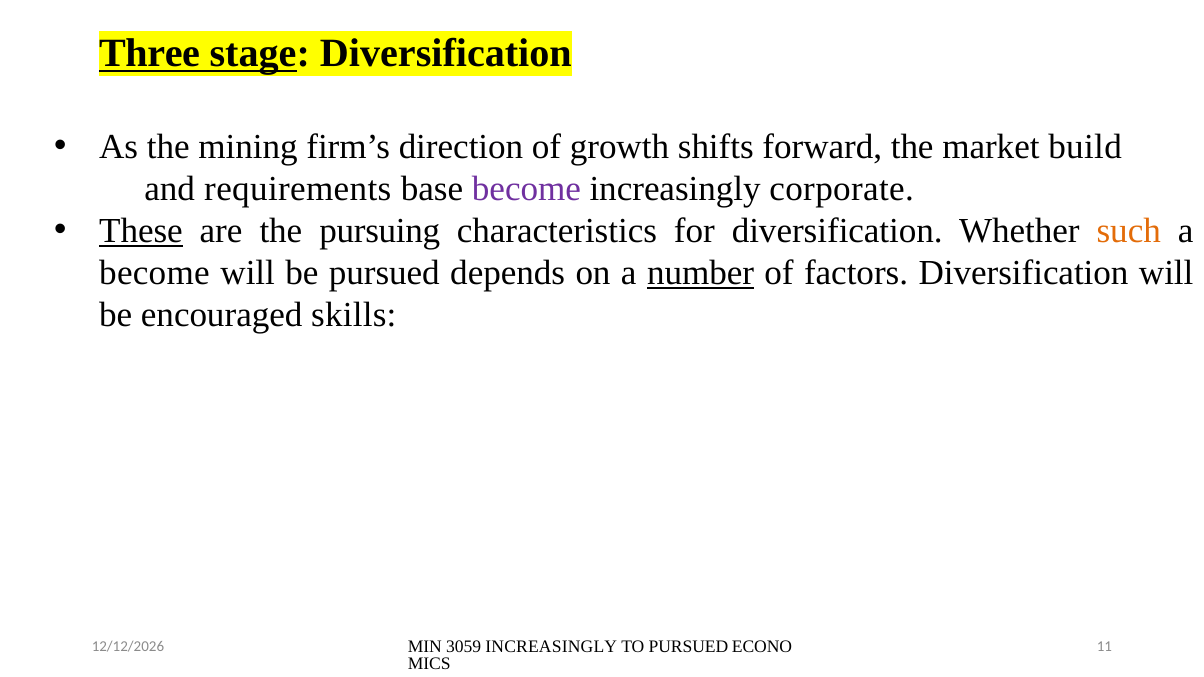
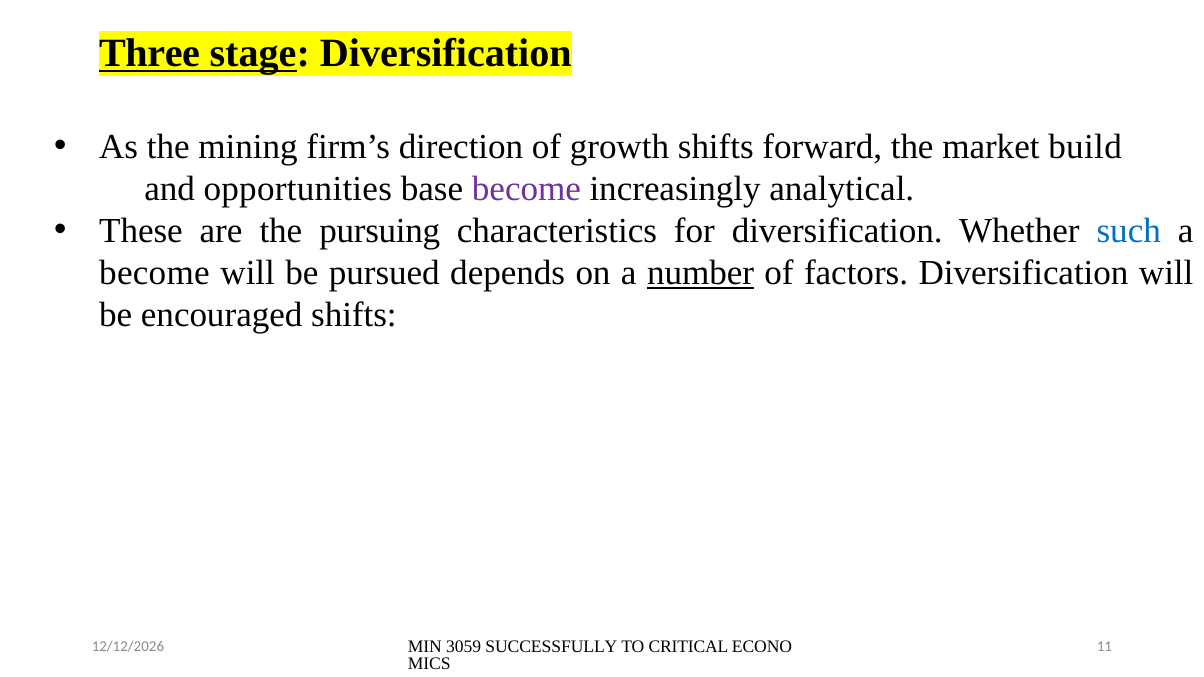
requirements: requirements -> opportunities (298, 189)
corporate: corporate -> analytical (842, 189)
These underline: present -> none (141, 231)
such colour: orange -> blue (1129, 231)
encouraged skills: skills -> shifts (354, 315)
3059 INCREASINGLY: INCREASINGLY -> SUCCESSFULLY (551, 647)
TO PURSUED: PURSUED -> CRITICAL (688, 647)
